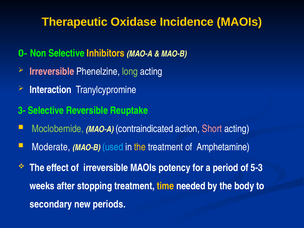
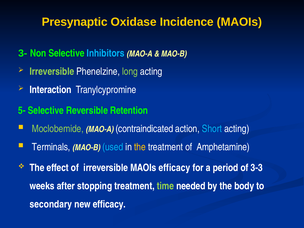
Therapeutic: Therapeutic -> Presynaptic (75, 22)
0-: 0- -> 3- (23, 53)
Inhibitors colour: yellow -> light blue (106, 53)
Irreversible colour: pink -> light green (52, 71)
3-: 3- -> 5- (22, 110)
Reuptake: Reuptake -> Retention (129, 110)
Short colour: pink -> light blue (212, 129)
Moderate: Moderate -> Terminals (51, 147)
MAOIs potency: potency -> efficacy (174, 168)
5-3: 5-3 -> 3-3 (257, 168)
time colour: yellow -> light green (165, 186)
new periods: periods -> efficacy (109, 204)
